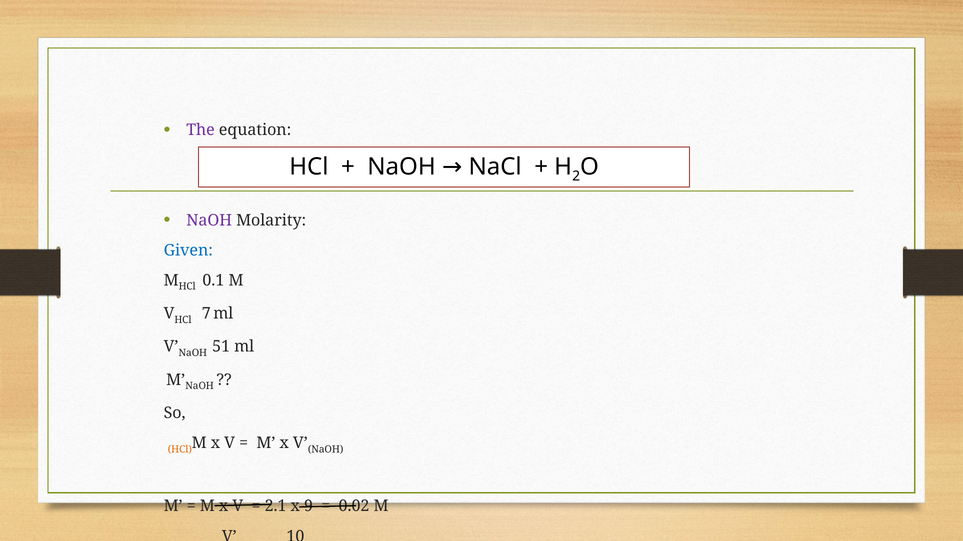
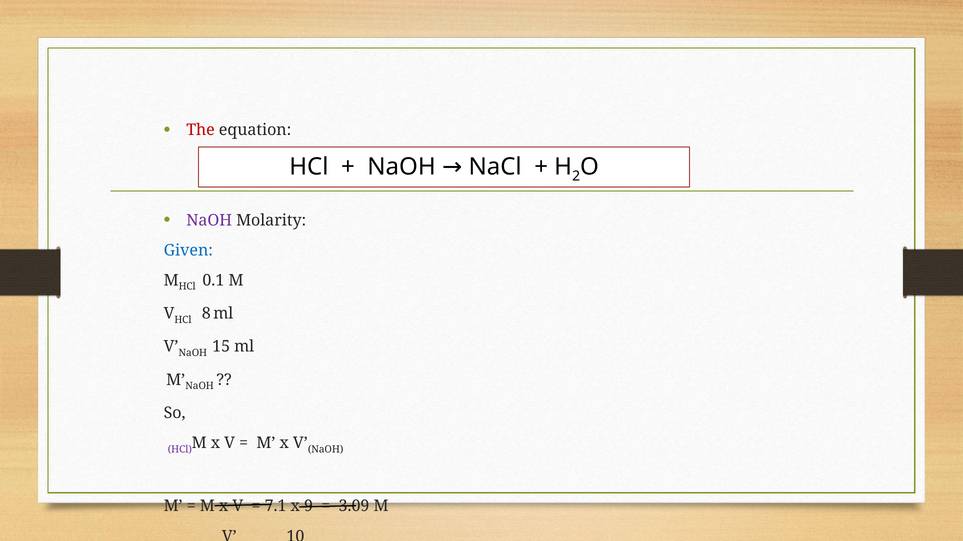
The colour: purple -> red (201, 130)
7: 7 -> 8 (206, 314)
51: 51 -> 15 (221, 347)
HCl colour: orange -> purple (180, 450)
2.1: 2.1 -> 7.1 (276, 507)
0.02: 0.02 -> 3.09 (354, 507)
